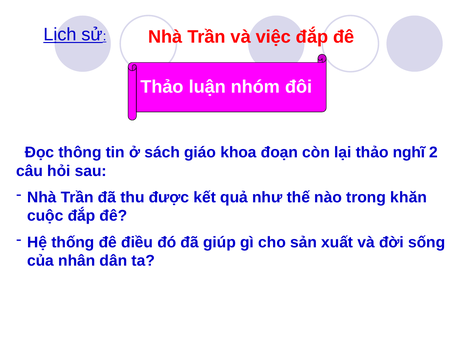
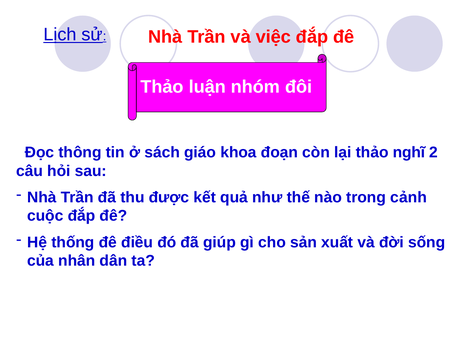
khăn: khăn -> cảnh (409, 198)
